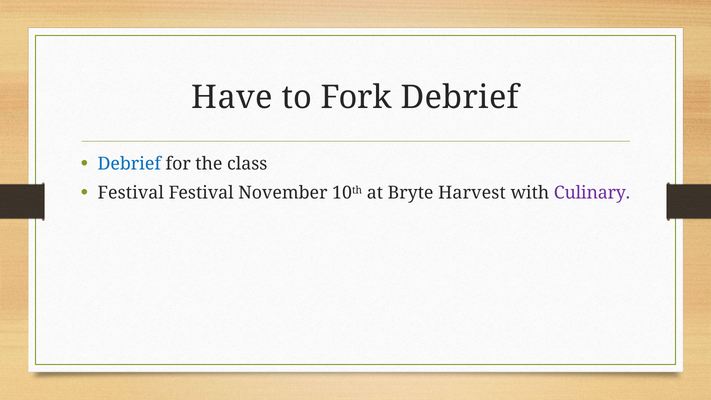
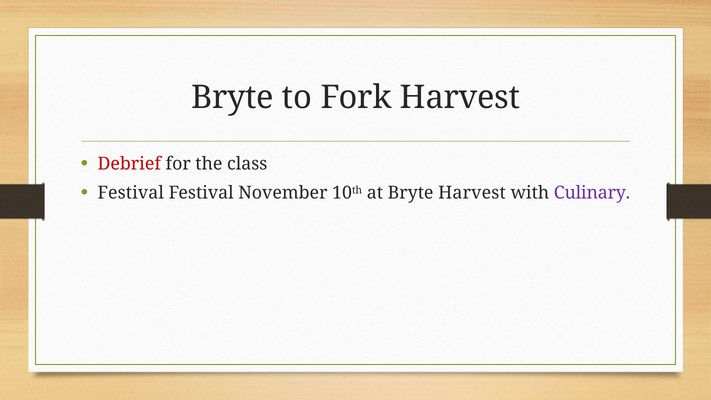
Have: Have -> Bryte (232, 98)
Fork Debrief: Debrief -> Harvest (460, 98)
Debrief colour: blue -> red (129, 164)
